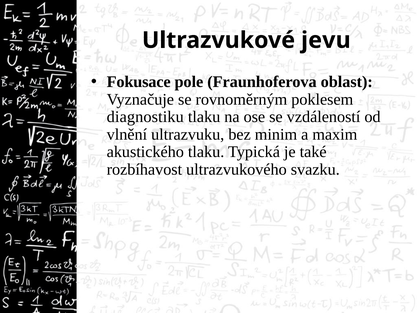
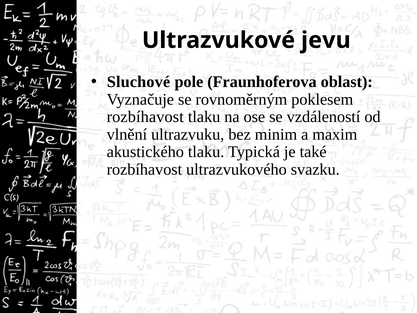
Fokusace: Fokusace -> Sluchové (139, 82)
diagnostiku: diagnostiku -> rozbíhavost (145, 117)
